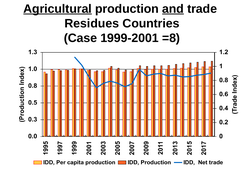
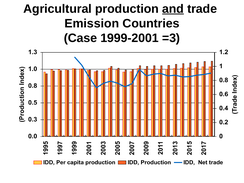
Agricultural underline: present -> none (58, 9)
Residues: Residues -> Emission (92, 23)
=8: =8 -> =3 (171, 38)
